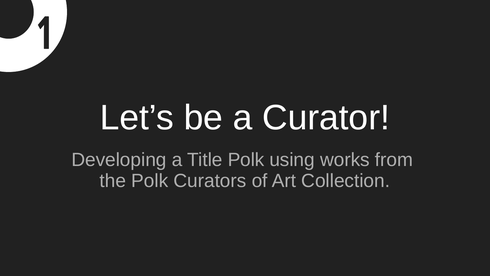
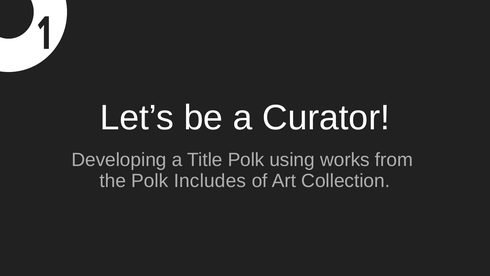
Curators: Curators -> Includes (210, 181)
